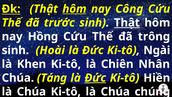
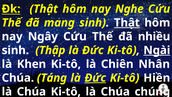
hôm underline: present -> none (74, 9)
Công: Công -> Nghe (129, 9)
trước: trước -> mang (59, 23)
Hồng: Hồng -> Ngây (43, 36)
trông: trông -> nhiều (154, 36)
Hoài: Hoài -> Thập (50, 50)
Ngài underline: none -> present (157, 50)
